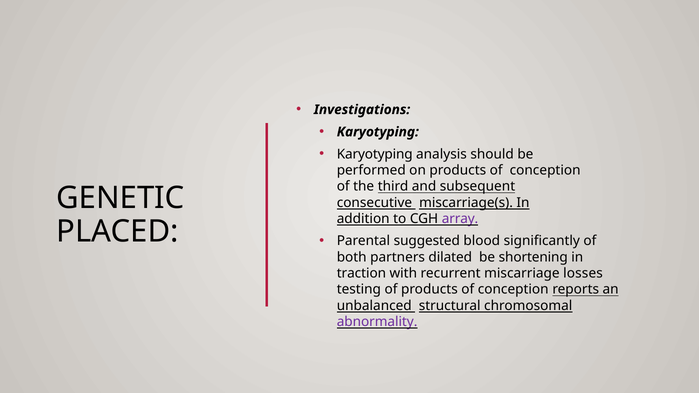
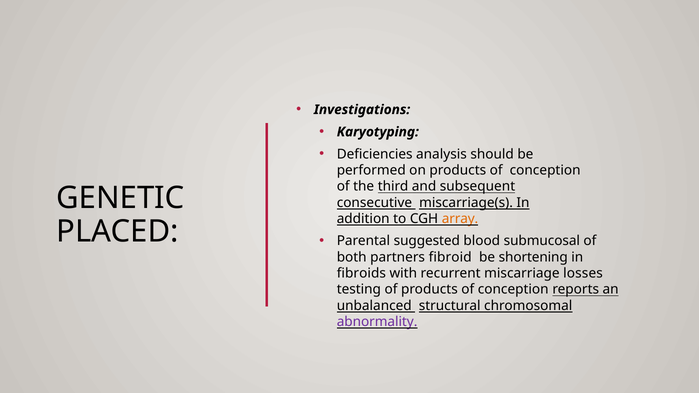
Karyotyping: Karyotyping -> Deficiencies (375, 154)
array colour: purple -> orange (460, 219)
significantly: significantly -> submucosal (542, 241)
dilated: dilated -> fibroid (450, 257)
traction: traction -> fibroids (361, 273)
